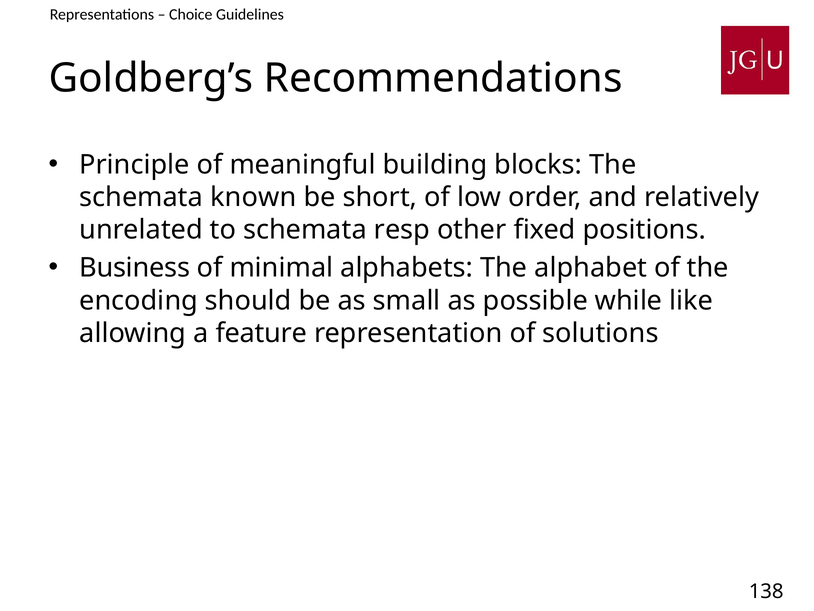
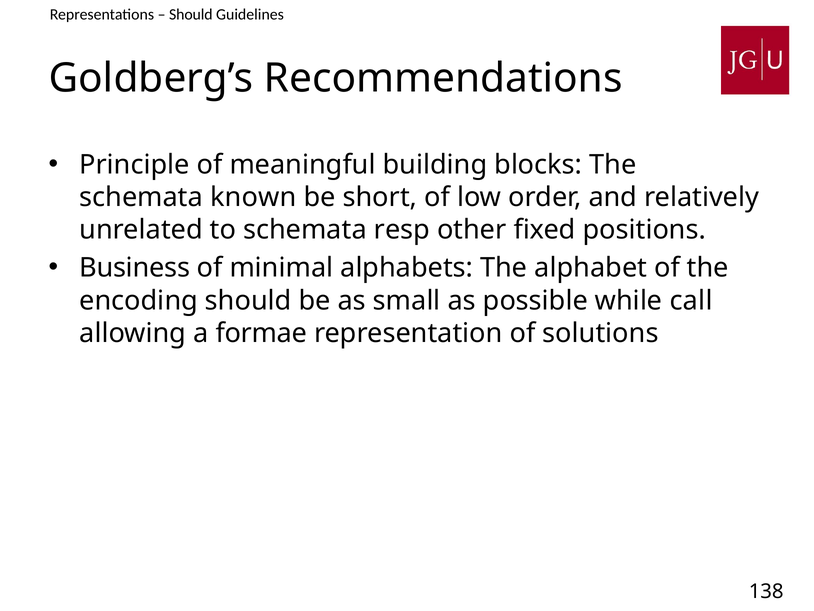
Choice: Choice -> Should (191, 15)
like: like -> call (691, 300)
feature: feature -> formae (261, 333)
